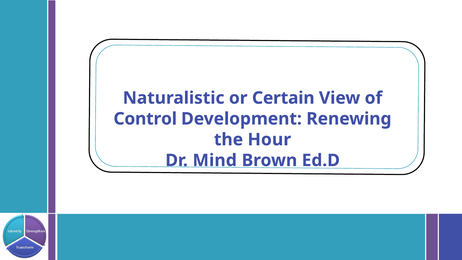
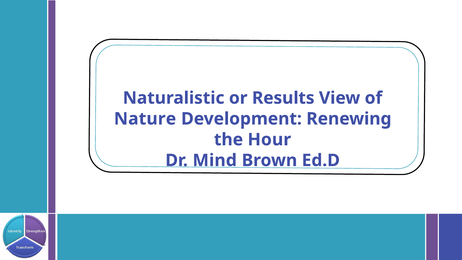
Certain: Certain -> Results (283, 98)
Control: Control -> Nature (145, 119)
